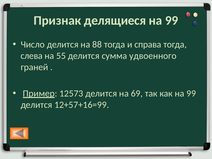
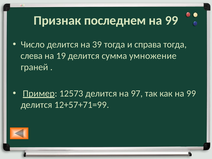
делящиеся: делящиеся -> последнем (115, 21)
88: 88 -> 39 (97, 44)
55: 55 -> 19 (61, 56)
удвоенного: удвоенного -> умножение (153, 56)
69: 69 -> 97 (137, 93)
12+57+16=99: 12+57+16=99 -> 12+57+71=99 (82, 105)
